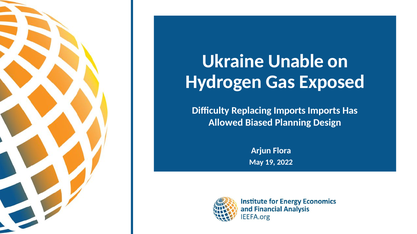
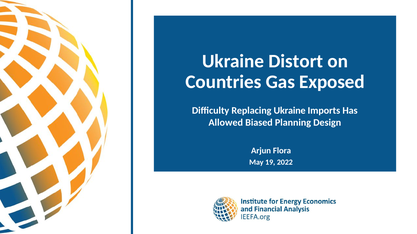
Unable: Unable -> Distort (296, 61)
Hydrogen: Hydrogen -> Countries (224, 82)
Replacing Imports: Imports -> Ukraine (290, 111)
